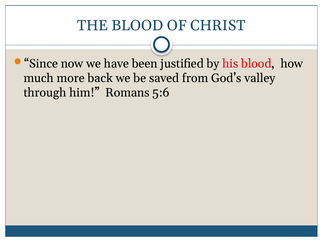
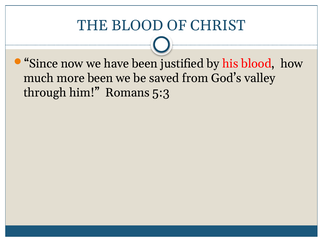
more back: back -> been (100, 78)
5:6: 5:6 -> 5:3 (161, 93)
